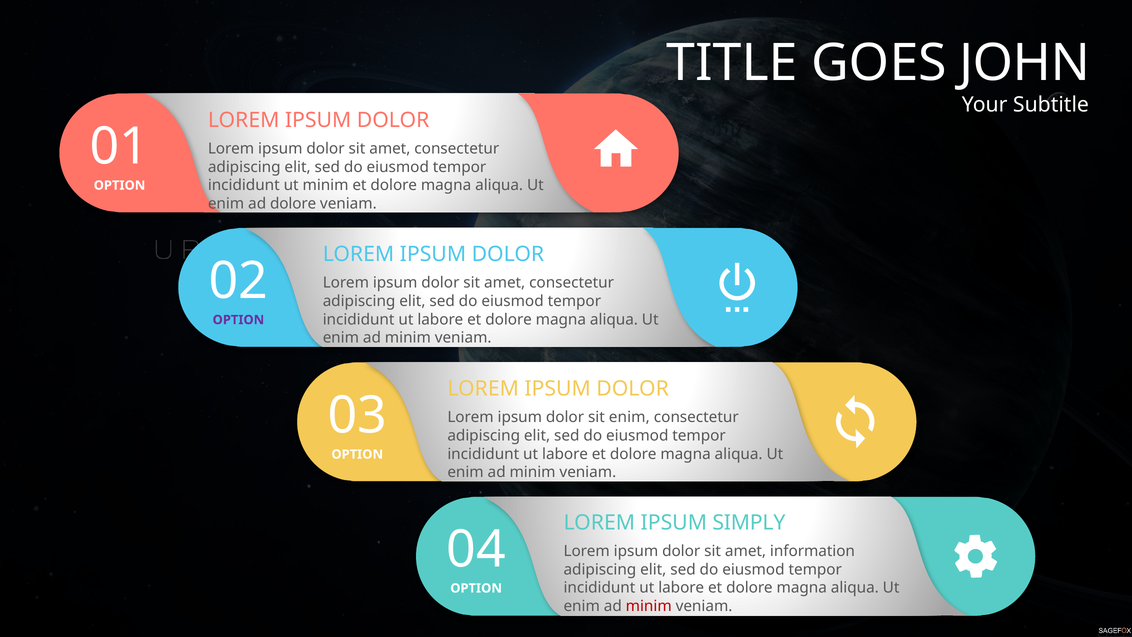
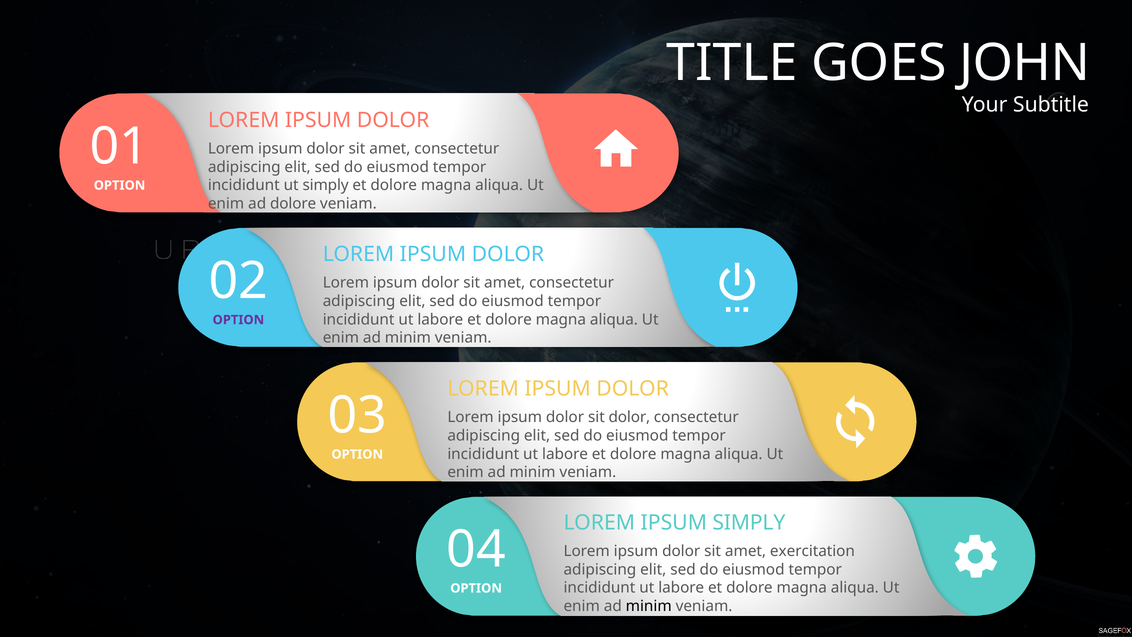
ut minim: minim -> simply (326, 185)
sit enim: enim -> dolor (629, 417)
information: information -> exercitation (812, 551)
minim colour: red -> black (649, 606)
